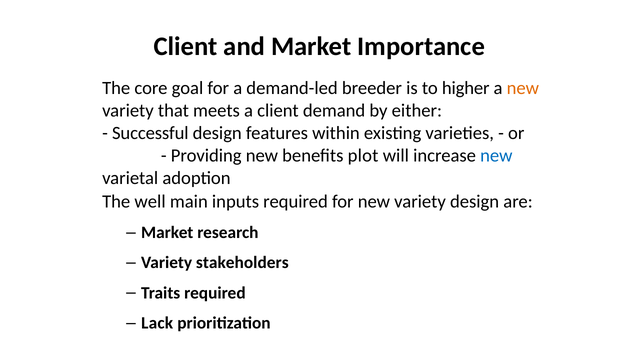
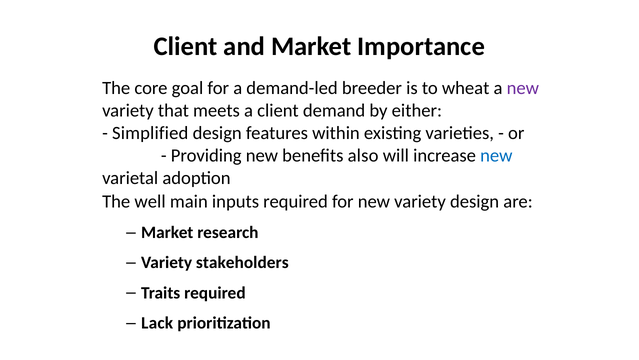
higher: higher -> wheat (466, 88)
new colour: orange -> purple (523, 88)
Successful: Successful -> Simplified (150, 133)
plot: plot -> also (363, 155)
